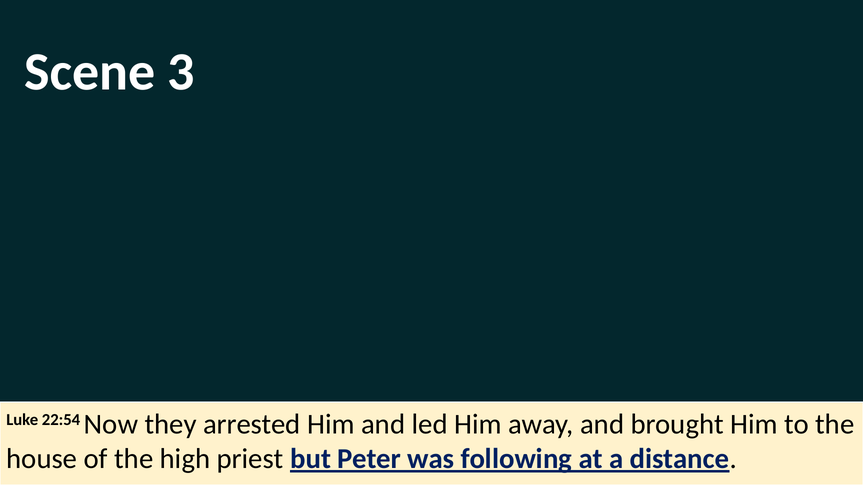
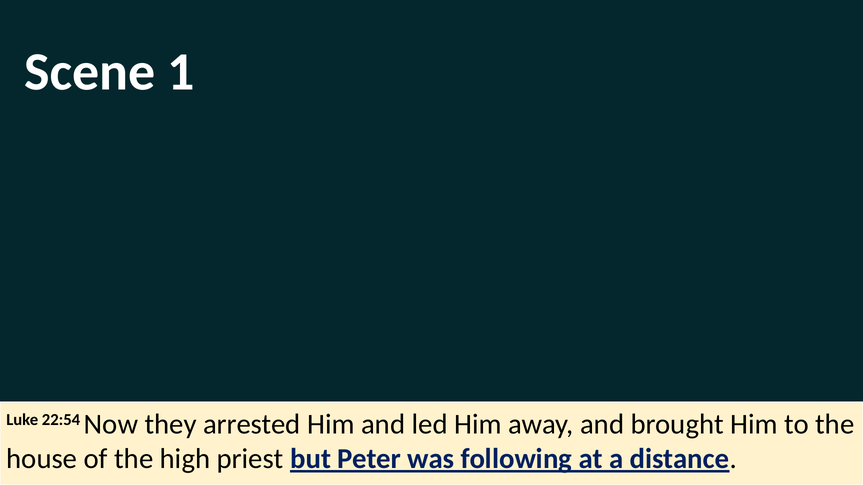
3: 3 -> 1 (181, 72)
